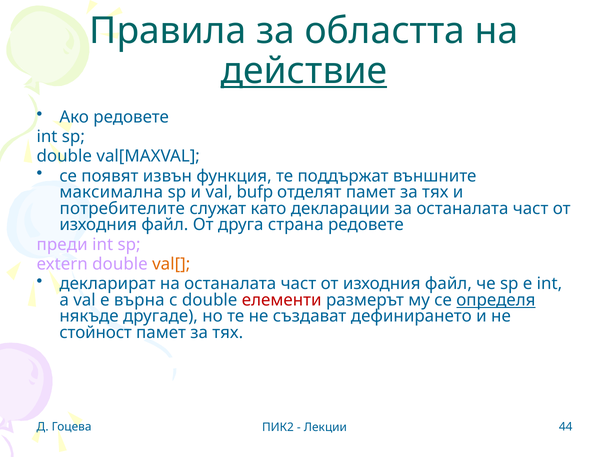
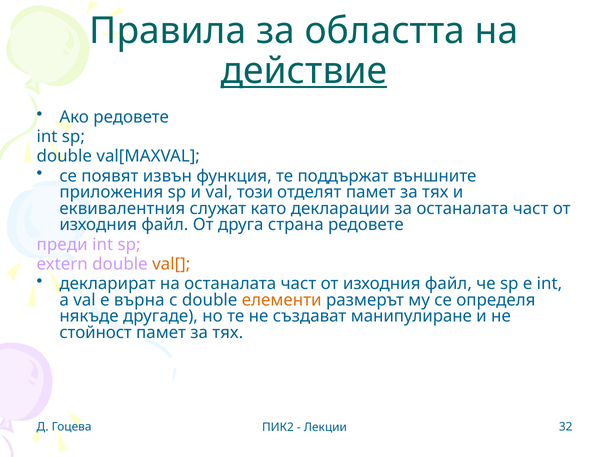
максимална: максимална -> приложения (111, 192)
bufp: bufp -> този (255, 192)
потребителите: потребителите -> еквивалентния (122, 208)
елементи colour: red -> orange (282, 300)
определя underline: present -> none (496, 300)
дефинирането: дефинирането -> манипулиране (411, 316)
44: 44 -> 32 (566, 427)
